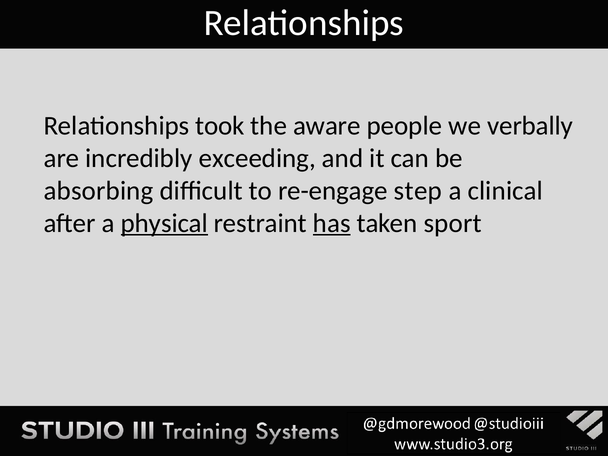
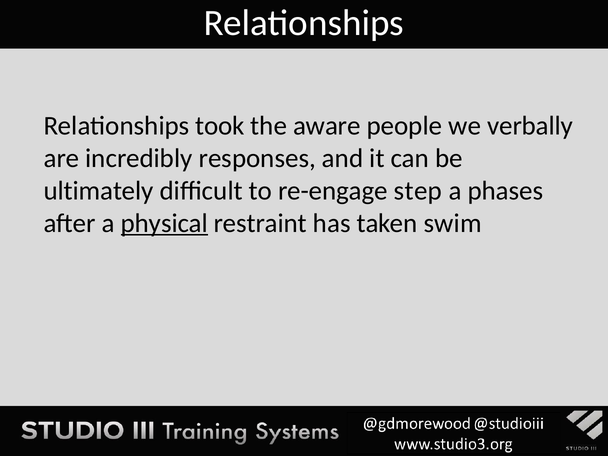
exceeding: exceeding -> responses (257, 158)
absorbing: absorbing -> ultimately (99, 191)
clinical: clinical -> phases (505, 191)
has underline: present -> none (332, 223)
sport: sport -> swim (453, 223)
